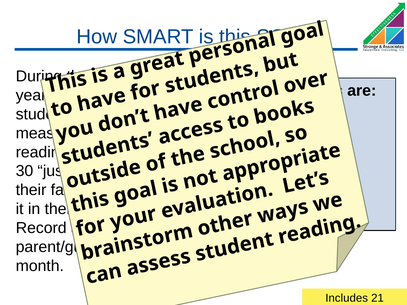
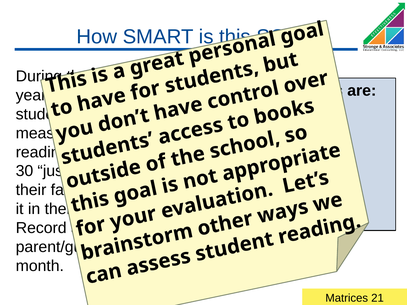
Includes: Includes -> Matrices (347, 298)
